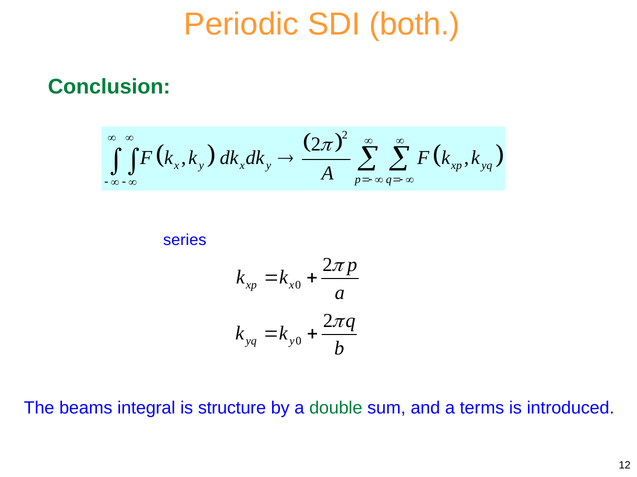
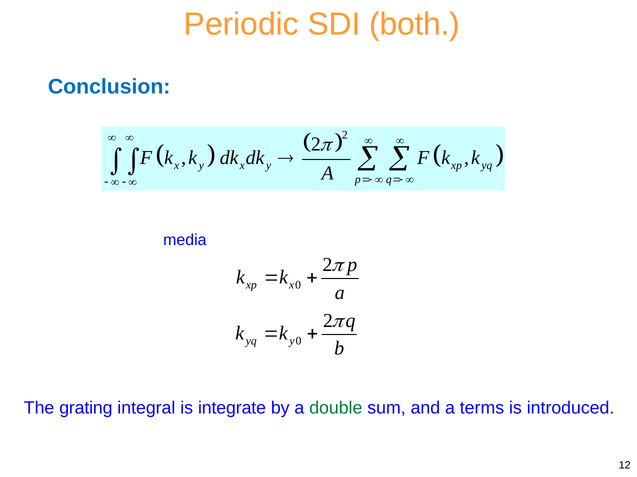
Conclusion colour: green -> blue (109, 87)
series: series -> media (185, 240)
beams: beams -> grating (86, 409)
structure: structure -> integrate (232, 409)
